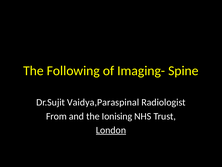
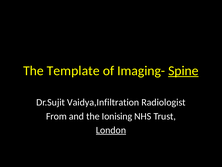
Following: Following -> Template (73, 71)
Spine underline: none -> present (183, 71)
Vaidya,Paraspinal: Vaidya,Paraspinal -> Vaidya,Infiltration (103, 102)
